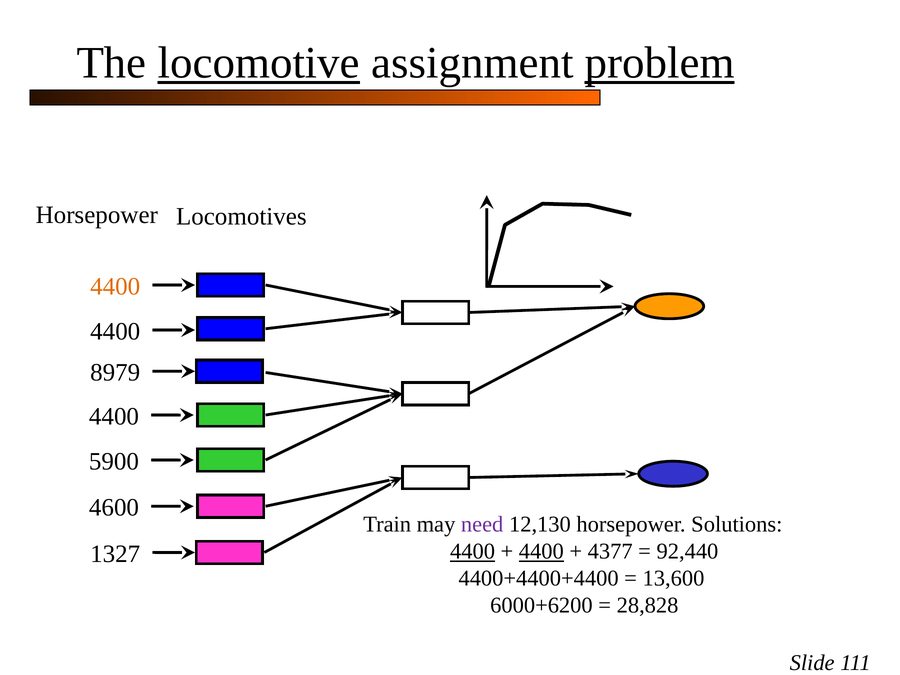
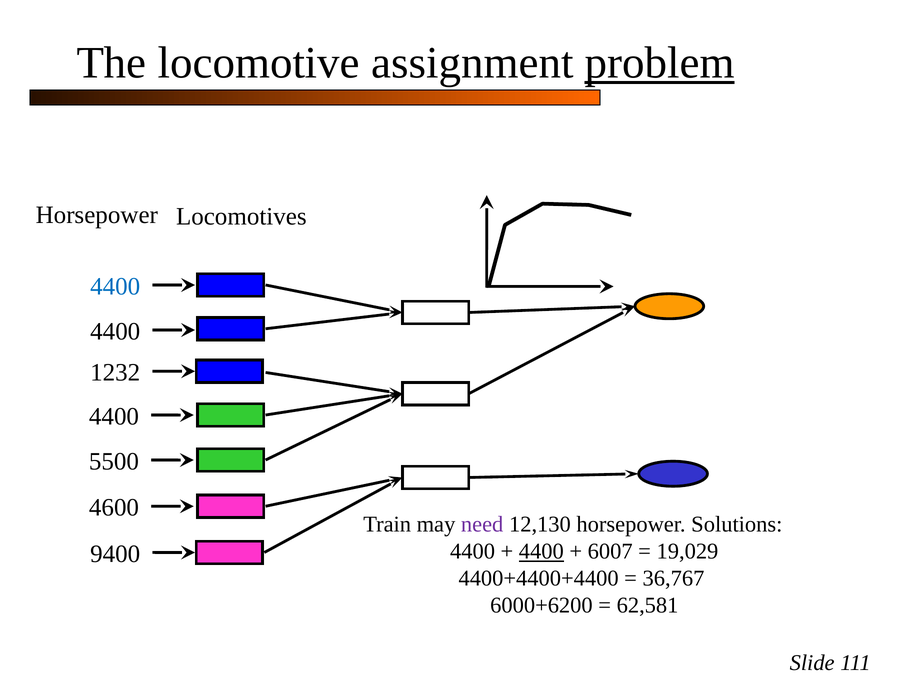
locomotive underline: present -> none (259, 63)
4400 colour: orange -> blue (115, 286)
8979: 8979 -> 1232 (115, 373)
5900: 5900 -> 5500 (114, 461)
4400 underline: present -> none (473, 551)
4377: 4377 -> 6007 (610, 551)
92,440: 92,440 -> 19,029 (687, 551)
1327: 1327 -> 9400 (115, 554)
13,600: 13,600 -> 36,767 (673, 578)
28,828: 28,828 -> 62,581 (648, 605)
